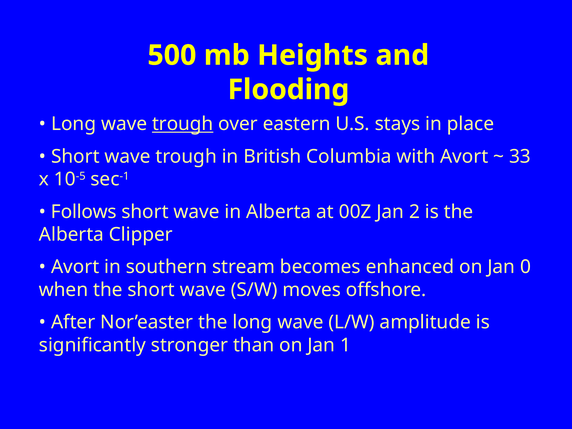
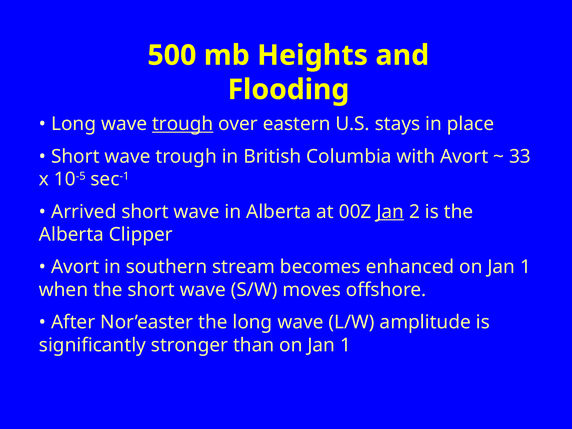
Follows: Follows -> Arrived (84, 212)
Jan underline: none -> present (390, 212)
enhanced on Jan 0: 0 -> 1 (526, 267)
